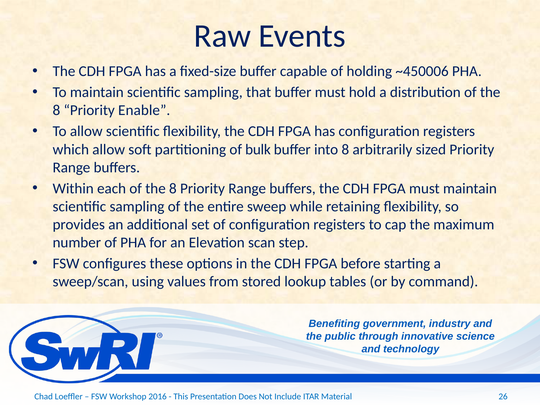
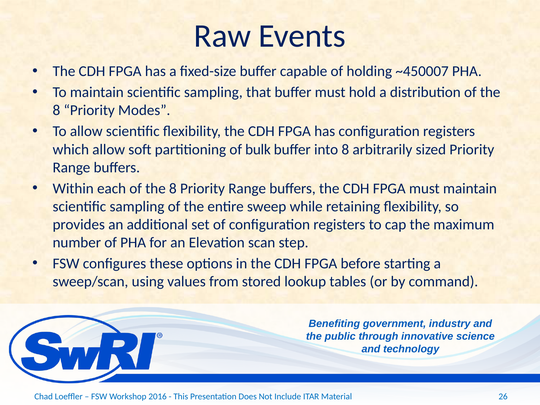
~450006: ~450006 -> ~450007 (422, 71)
Enable: Enable -> Modes (144, 110)
